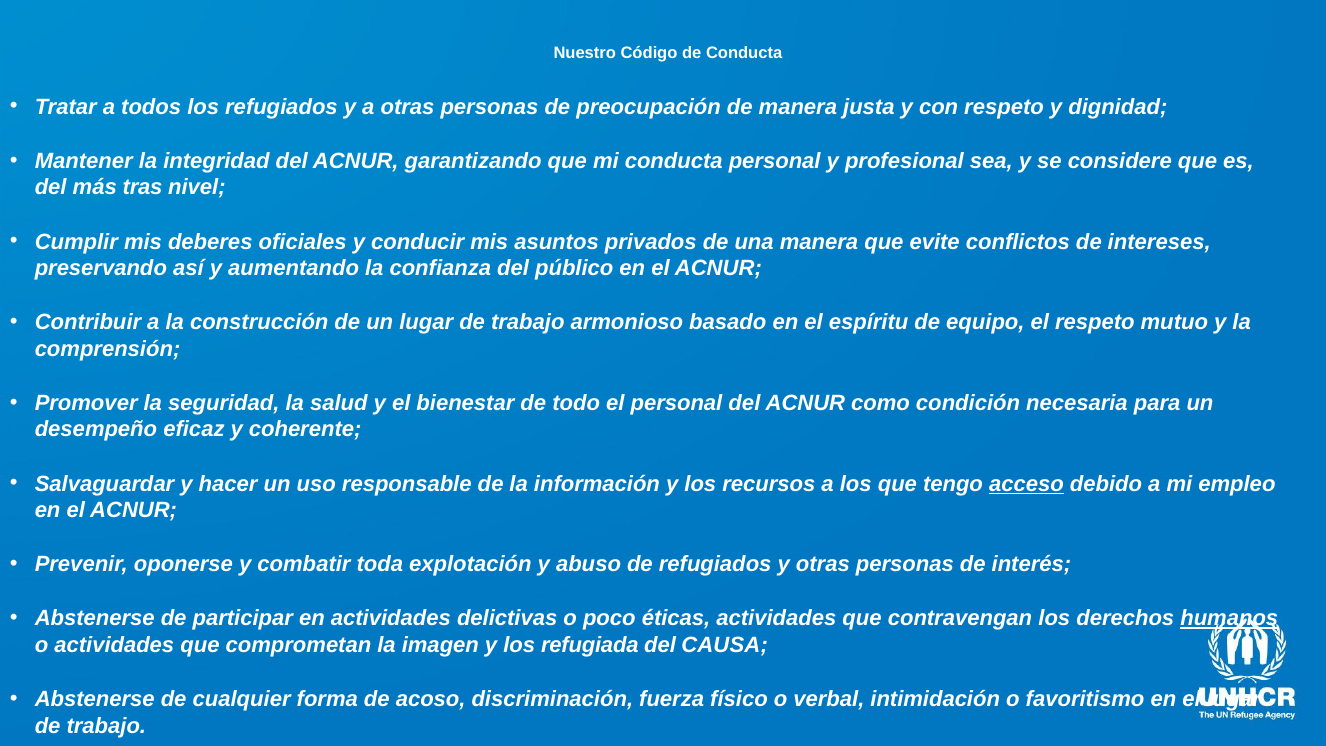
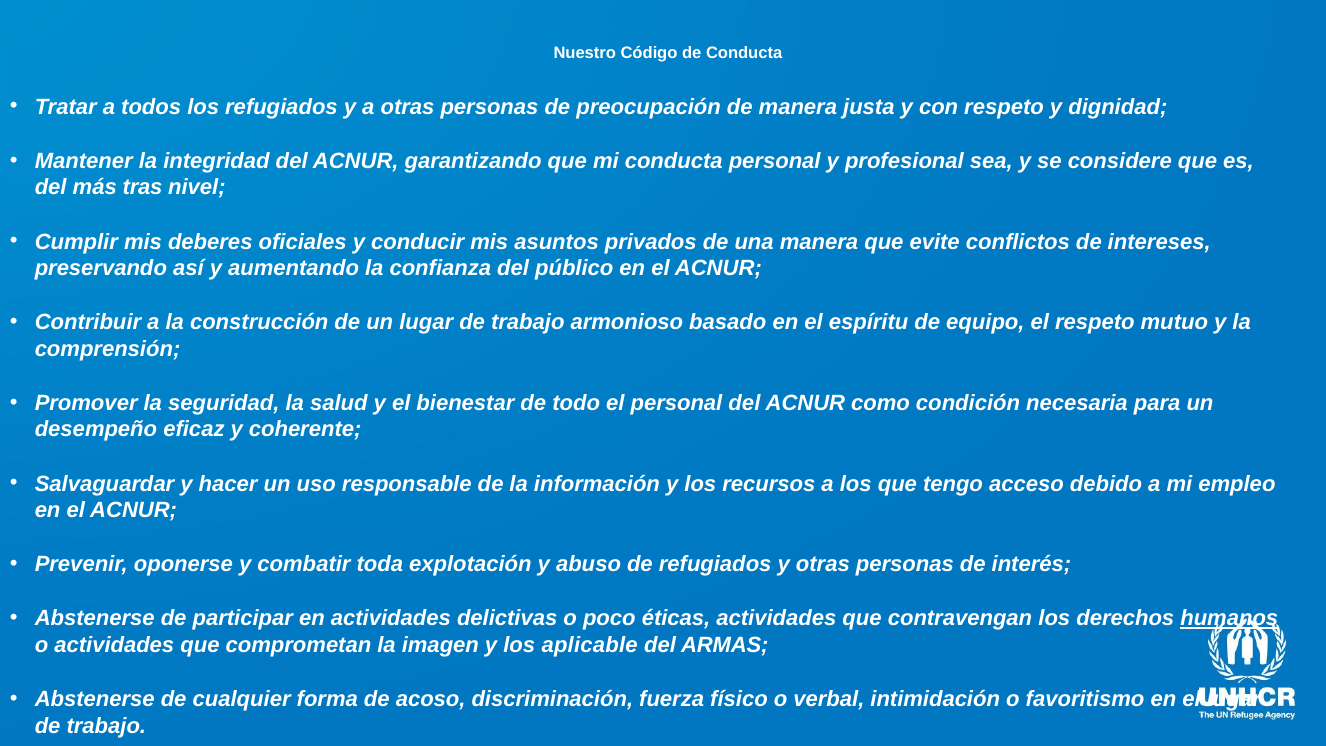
acceso underline: present -> none (1027, 484)
refugiada: refugiada -> aplicable (590, 645)
CAUSA: CAUSA -> ARMAS (725, 645)
